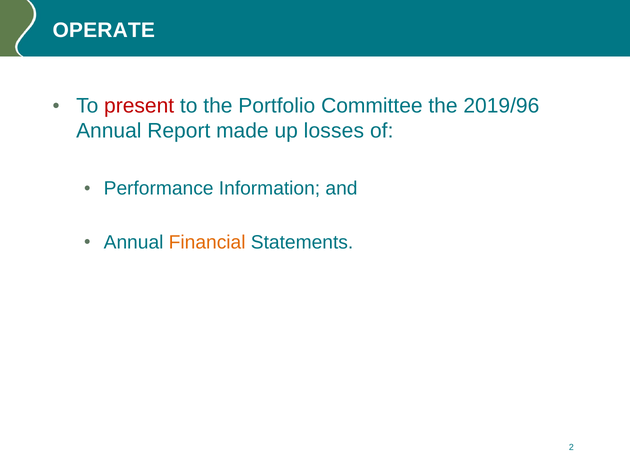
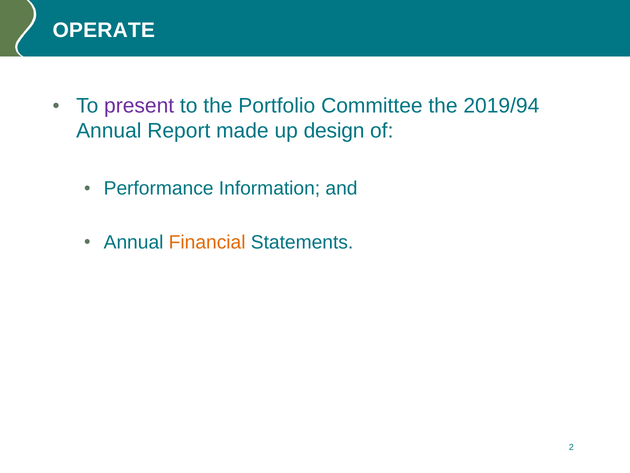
present colour: red -> purple (139, 106)
2019/96: 2019/96 -> 2019/94 (501, 106)
losses: losses -> design (334, 131)
